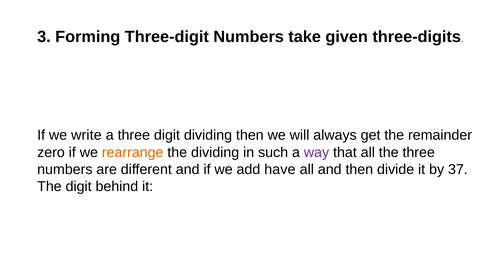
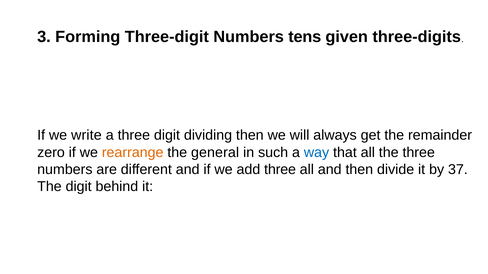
take: take -> tens (305, 37)
the dividing: dividing -> general (215, 153)
way colour: purple -> blue (317, 153)
add have: have -> three (280, 170)
